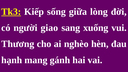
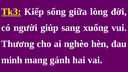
giao: giao -> giúp (49, 28)
hạnh: hạnh -> minh (12, 60)
